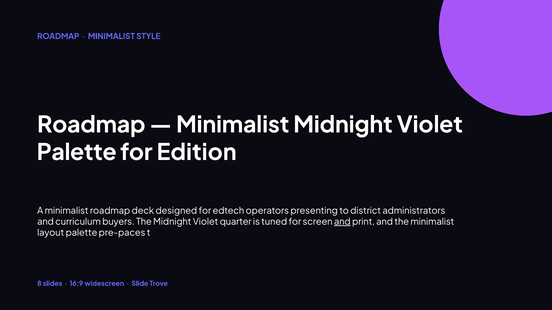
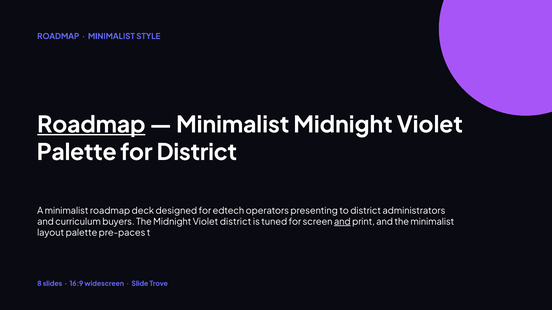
Roadmap underline: none -> present (91, 125)
for Edition: Edition -> District (197, 153)
Violet quarter: quarter -> district (236, 222)
